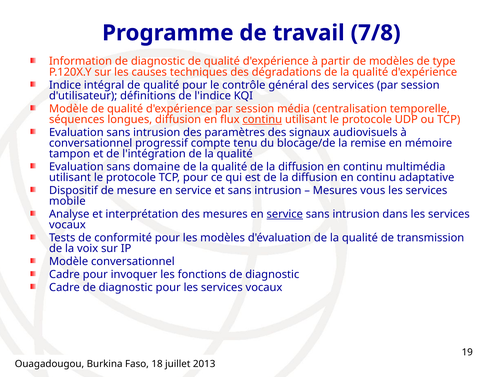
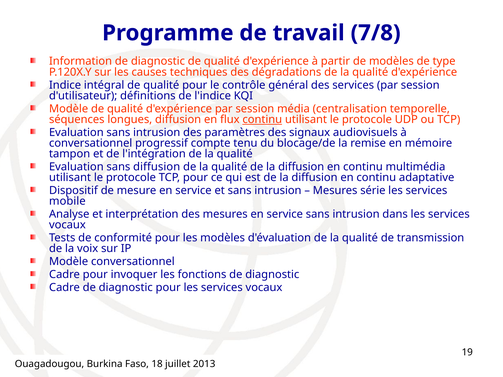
sans domaine: domaine -> diffusion (157, 167)
vous: vous -> série (373, 191)
service underline: present -> none (285, 214)
